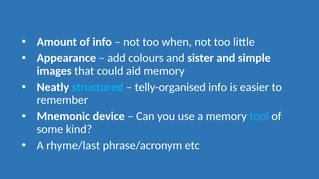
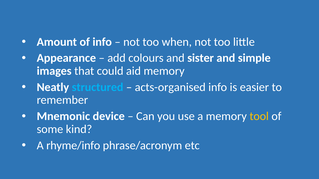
telly-organised: telly-organised -> acts-organised (170, 87)
tool colour: light blue -> yellow (259, 117)
rhyme/last: rhyme/last -> rhyme/info (73, 146)
